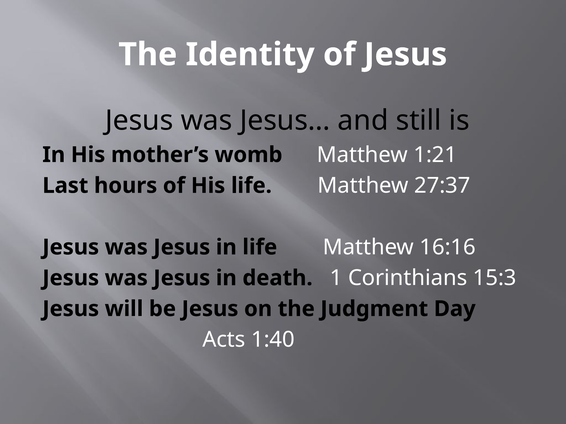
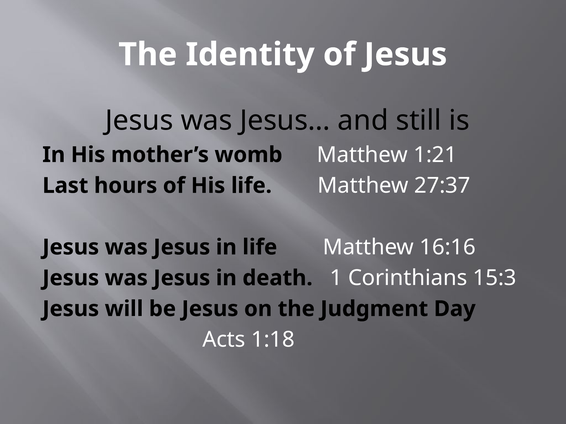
1:40: 1:40 -> 1:18 (273, 340)
